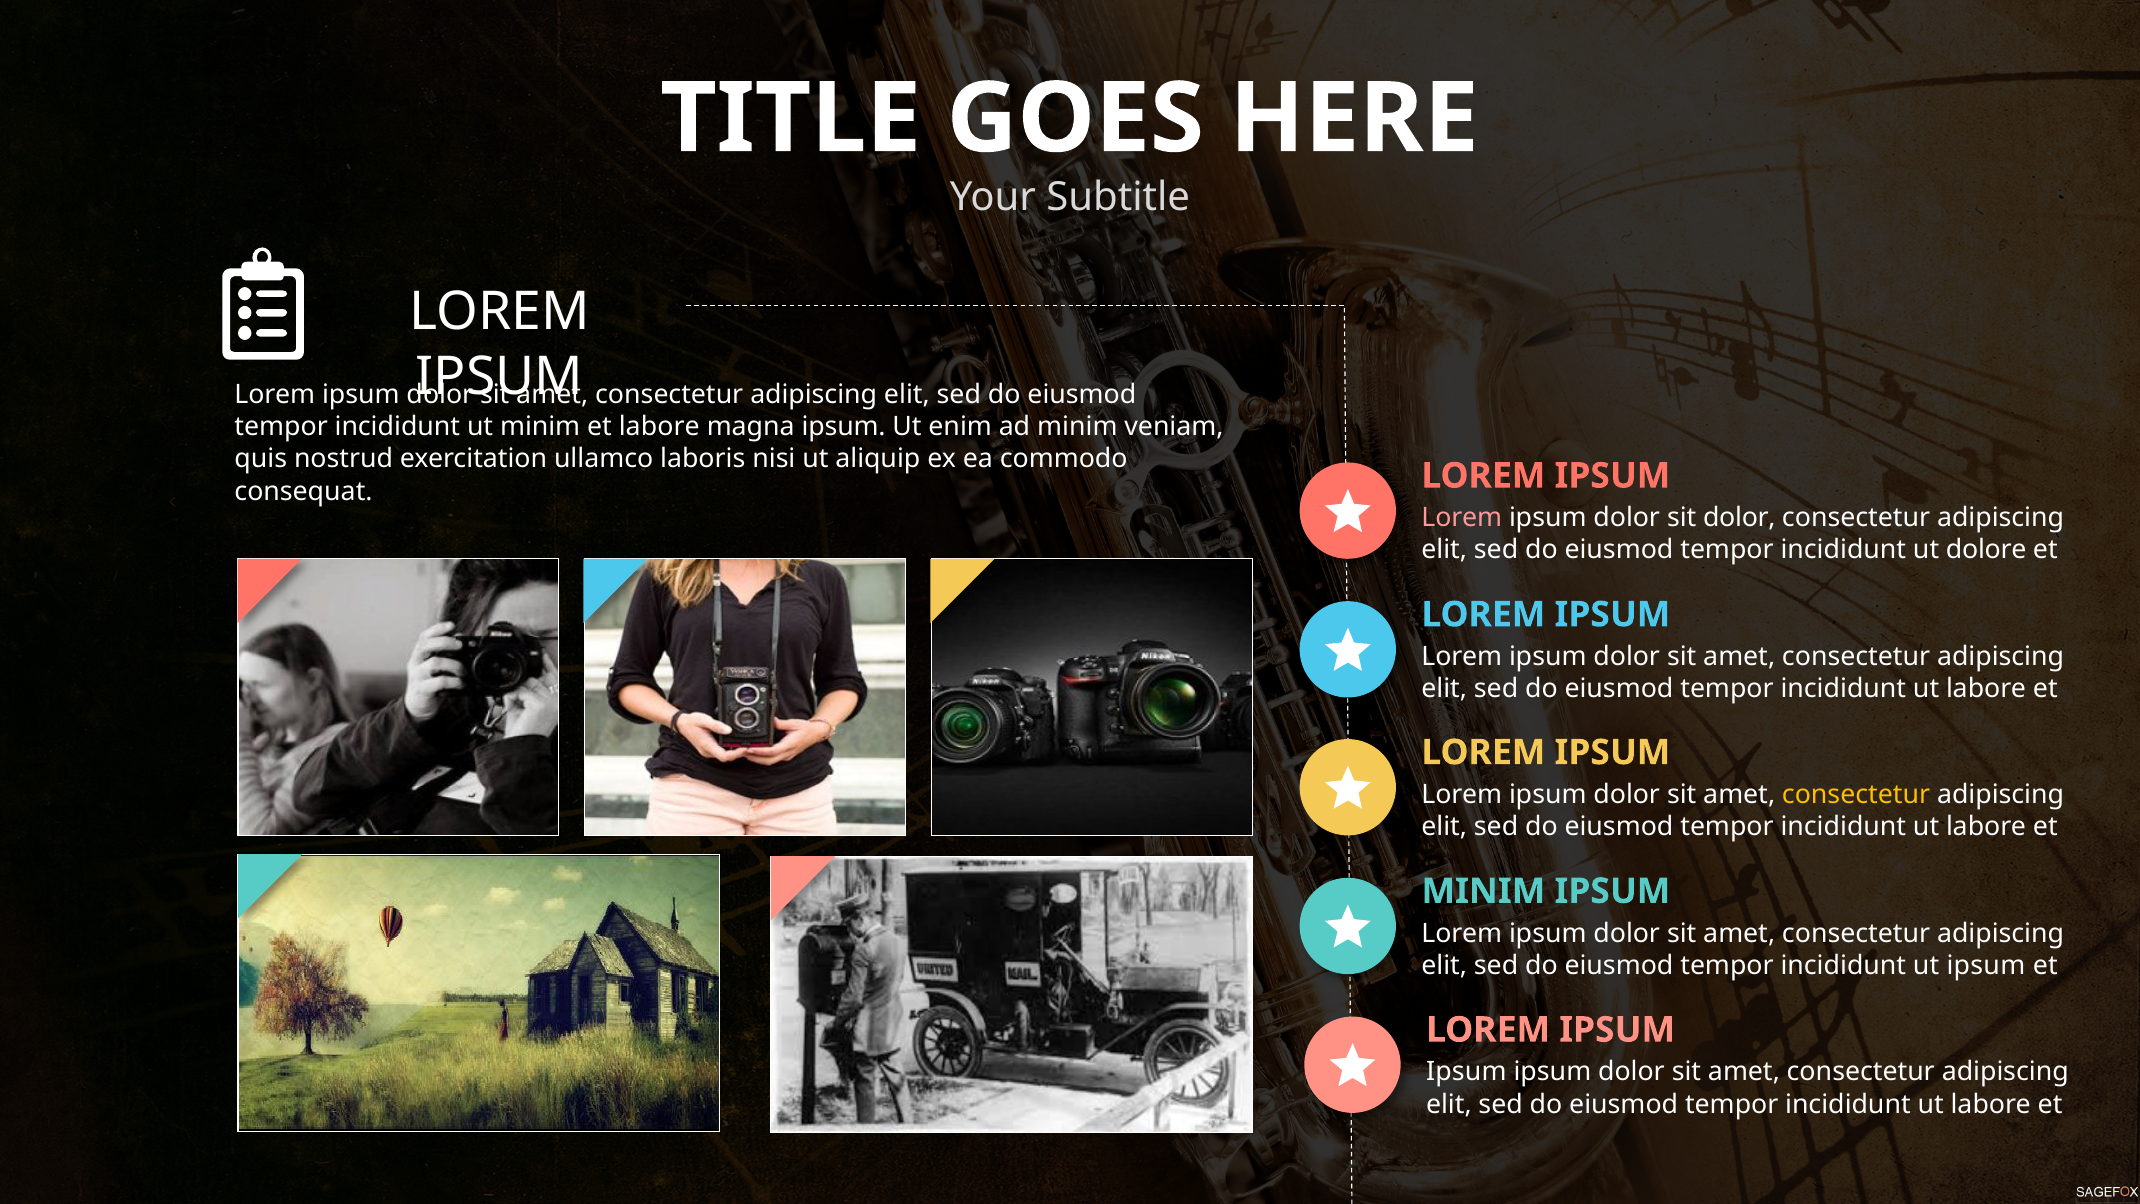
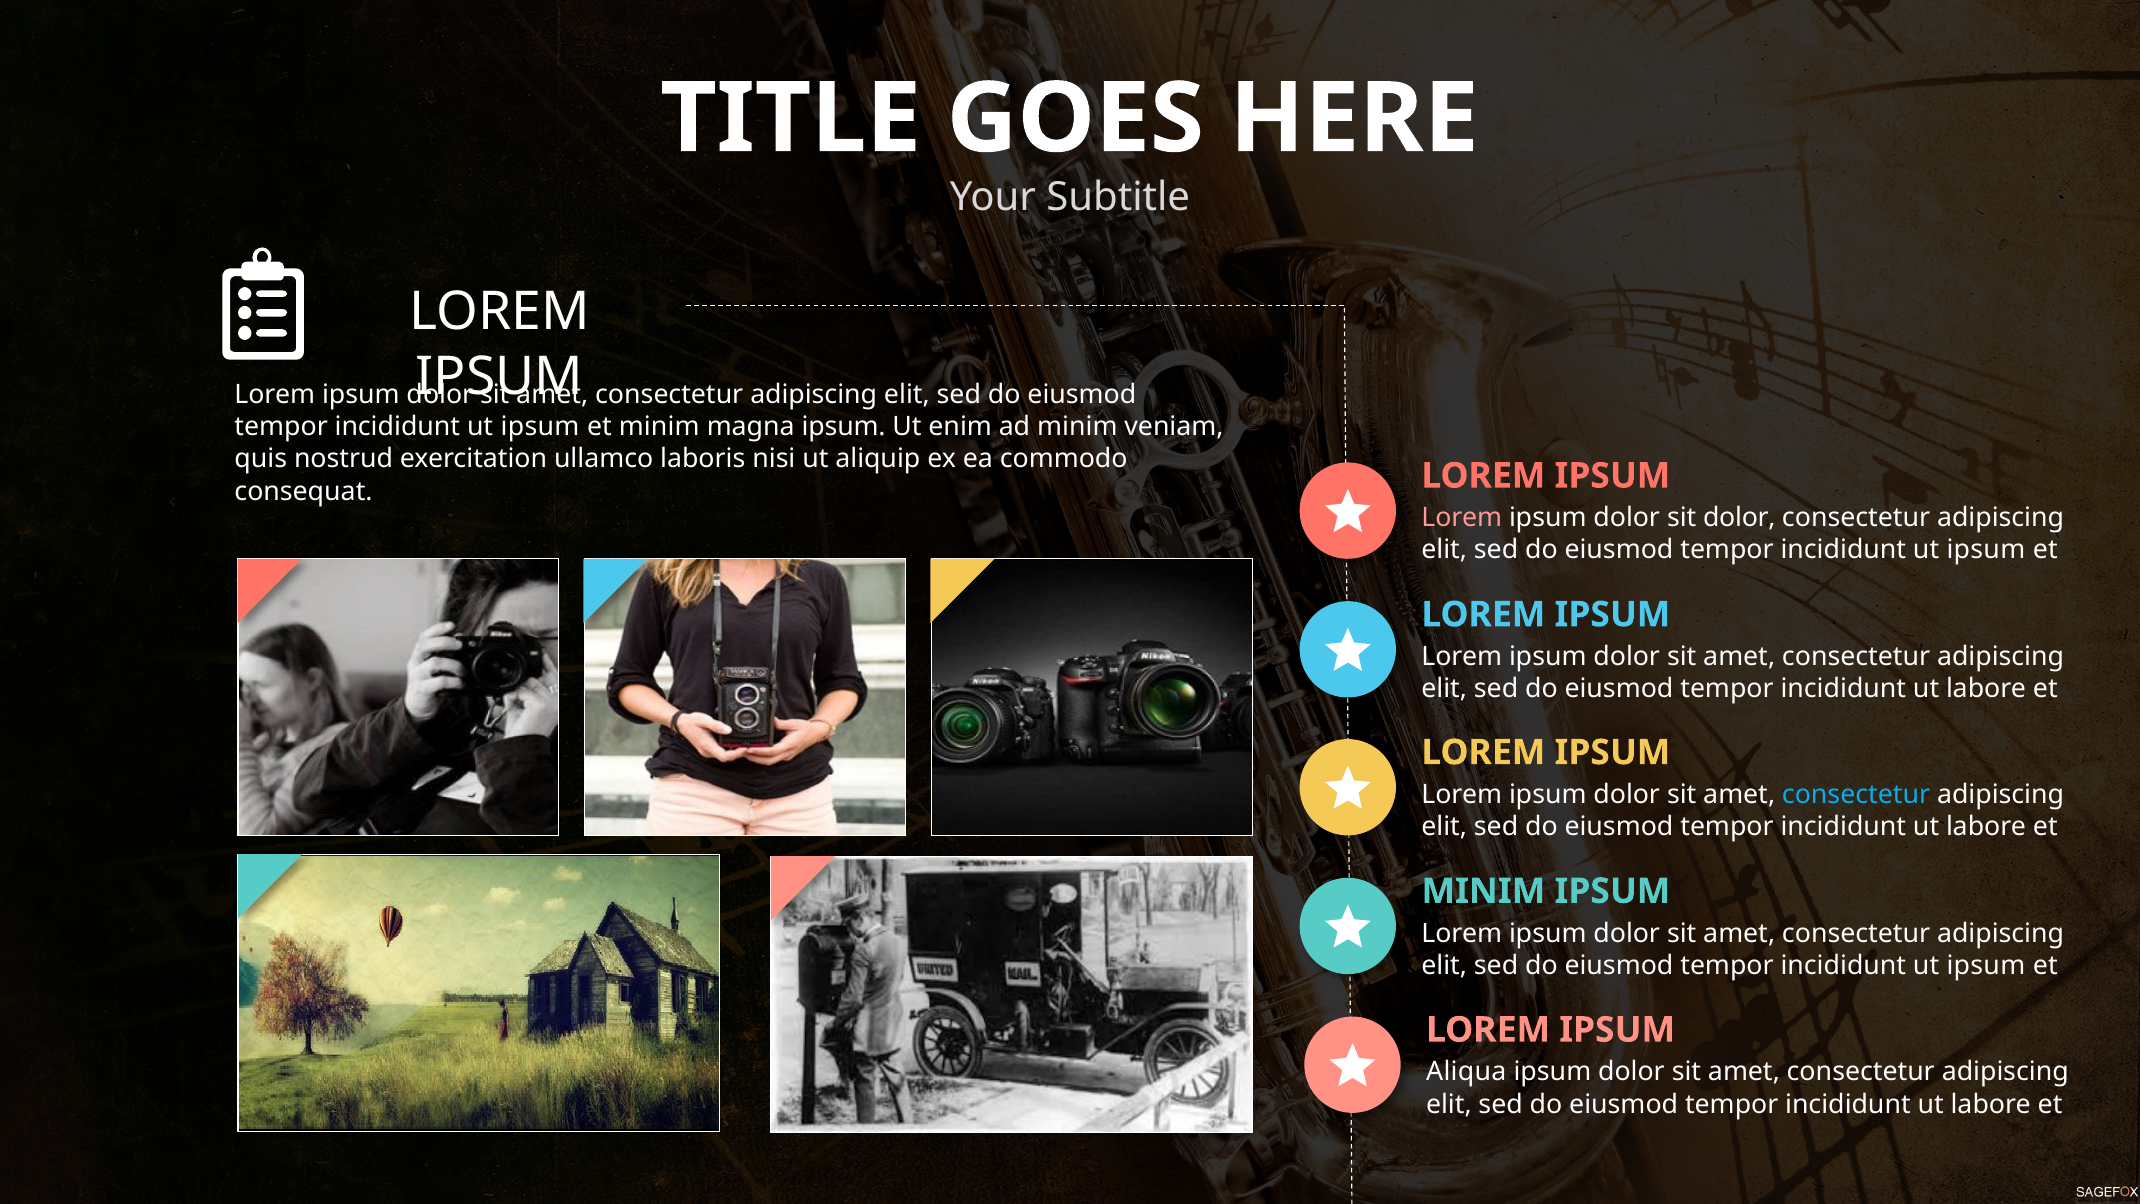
minim: minim -> ipsum (540, 427)
labore: labore -> minim (659, 427)
dolore: dolore -> ipsum (1986, 550)
consectetur colour: yellow -> light blue (1856, 794)
Ipsum: Ipsum -> Aliqua (1466, 1072)
